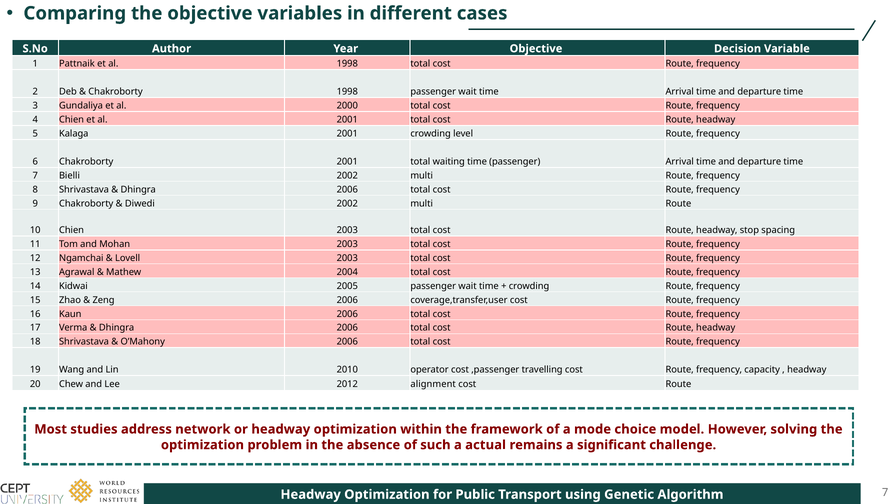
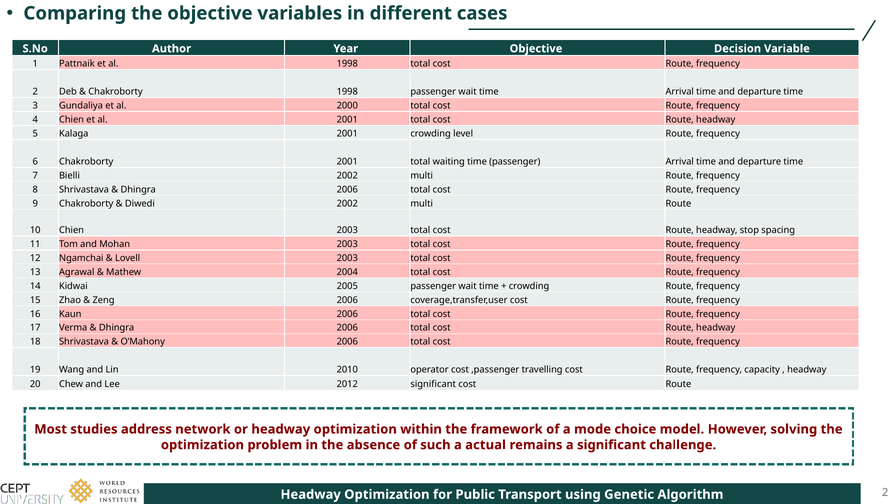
2012 alignment: alignment -> significant (433, 384)
7: 7 -> 2 (885, 492)
